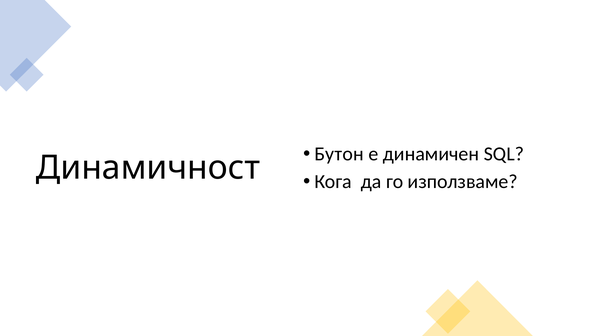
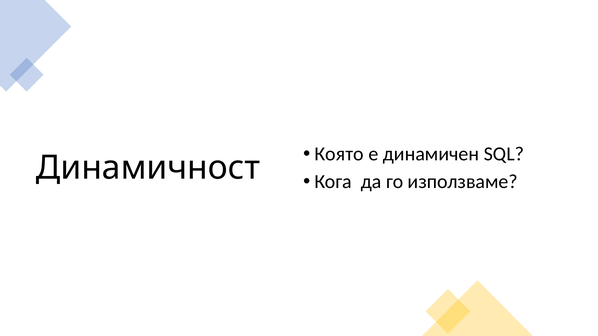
Бутон: Бутон -> Която (339, 154)
